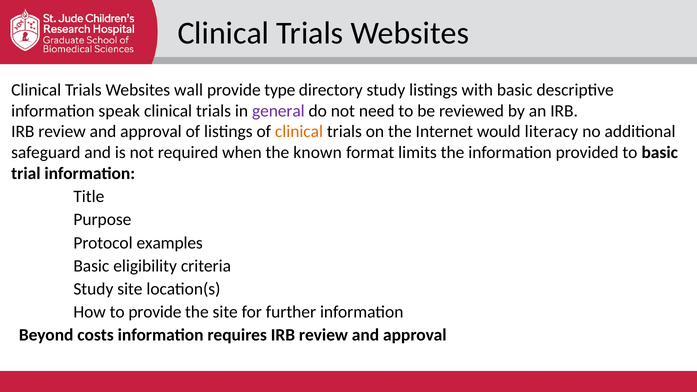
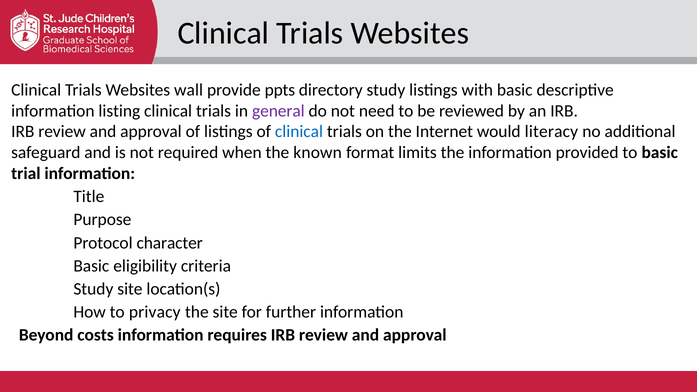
type: type -> ppts (280, 90)
speak: speak -> listing (119, 111)
clinical colour: orange -> blue (299, 132)
examples: examples -> character (170, 243)
to provide: provide -> privacy (155, 312)
